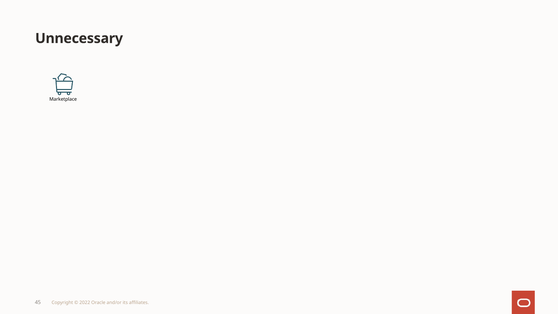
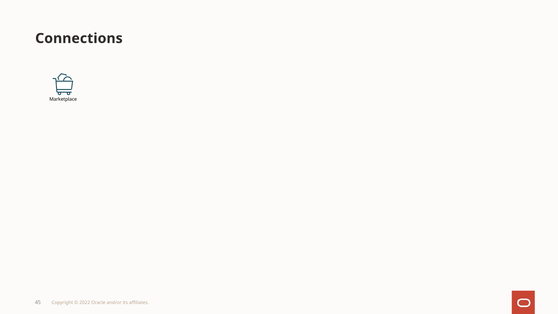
Unnecessary: Unnecessary -> Connections (79, 38)
